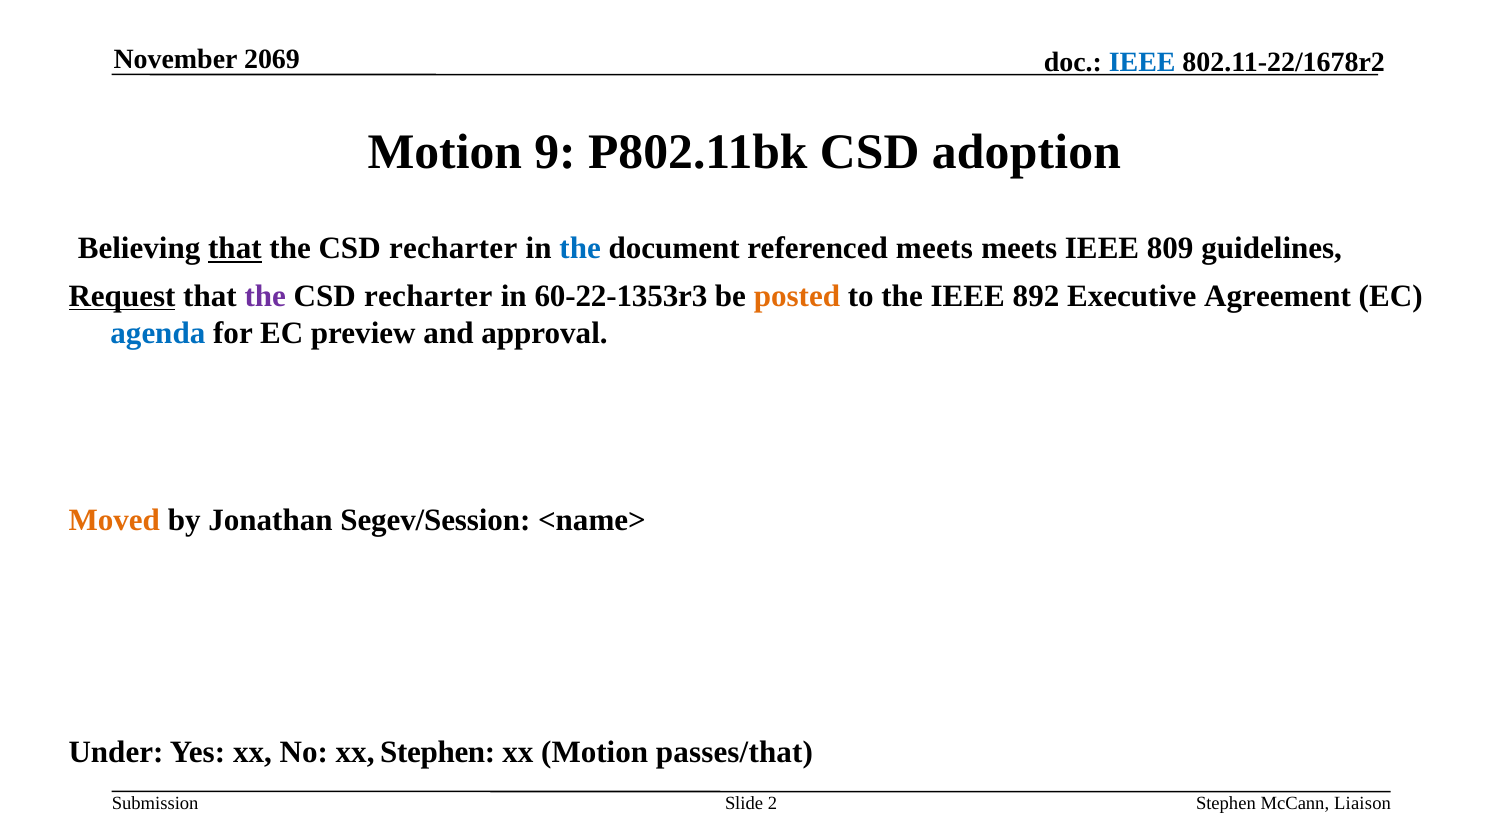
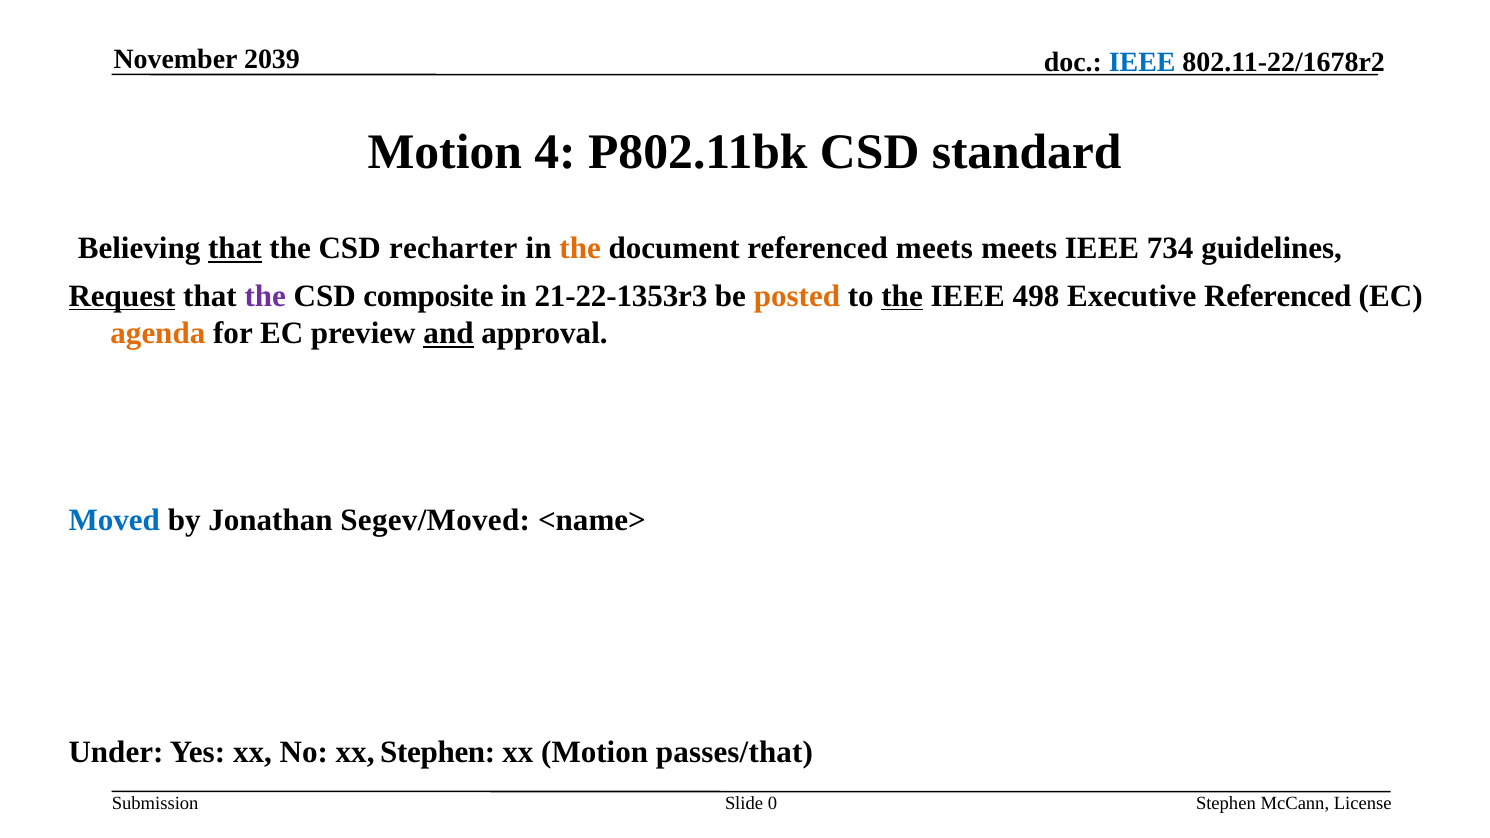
2069: 2069 -> 2039 (272, 59)
9: 9 -> 4 (555, 152)
adoption: adoption -> standard (1027, 152)
the colour: blue -> orange (580, 248)
809: 809 -> 734 (1170, 248)
recharter: recharter -> composite (429, 296)
60-22-1353r3: 60-22-1353r3 -> 21-22-1353r3 (621, 296)
the underline: none -> present (902, 296)
892: 892 -> 498 (1036, 296)
Executive Agreement: Agreement -> Referenced (1278, 296)
agenda colour: blue -> orange (158, 333)
and underline: none -> present (449, 333)
Moved colour: orange -> blue (114, 520)
Segev/Session: Segev/Session -> Segev/Moved (435, 520)
2: 2 -> 0 (773, 804)
Liaison: Liaison -> License (1363, 804)
